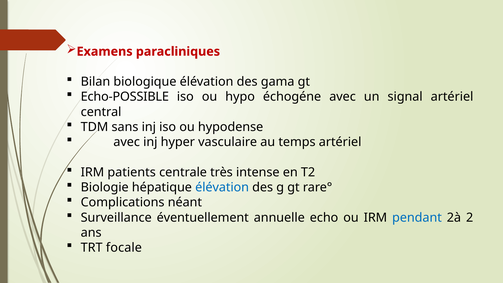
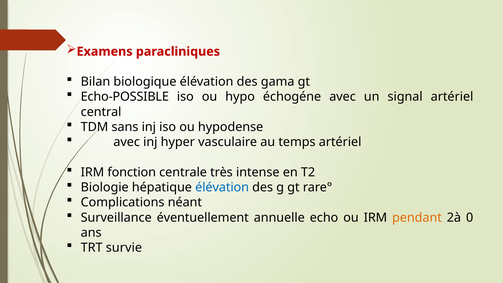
patients: patients -> fonction (132, 172)
pendant colour: blue -> orange (417, 218)
2: 2 -> 0 (470, 218)
focale: focale -> survie (124, 248)
